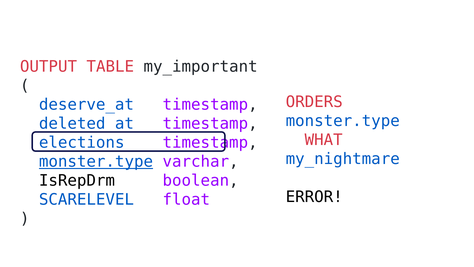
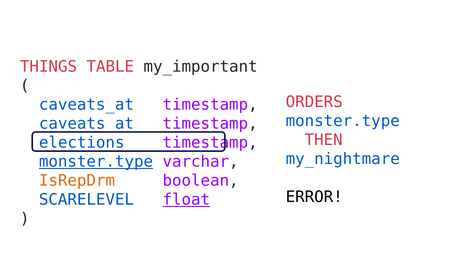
OUTPUT: OUTPUT -> THINGS (49, 67)
deserve_at: deserve_at -> caveats_at (86, 105)
deleted_at: deleted_at -> caveats_at (86, 124)
WHAT: WHAT -> THEN (324, 140)
IsRepDrm colour: black -> orange (77, 180)
float underline: none -> present (186, 199)
